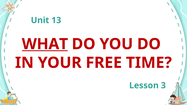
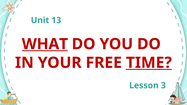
TIME underline: none -> present (149, 63)
